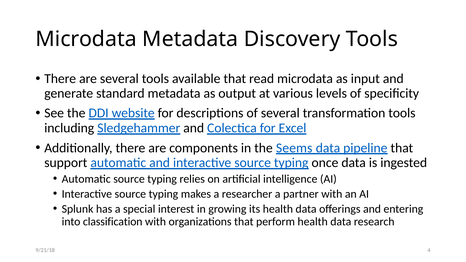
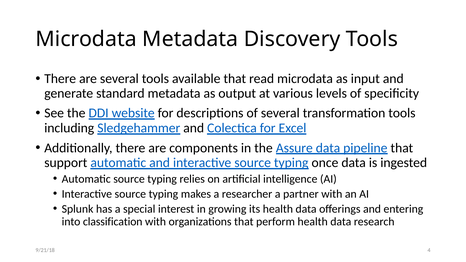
Seems: Seems -> Assure (294, 148)
